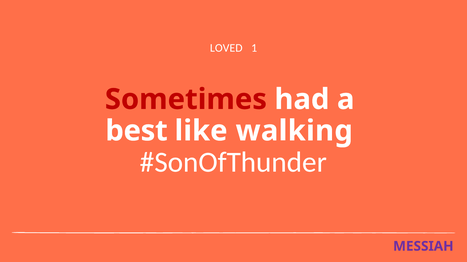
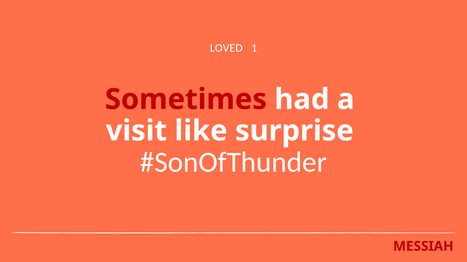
best: best -> visit (136, 131)
walking: walking -> surprise (294, 131)
MESSIAH colour: purple -> red (423, 247)
